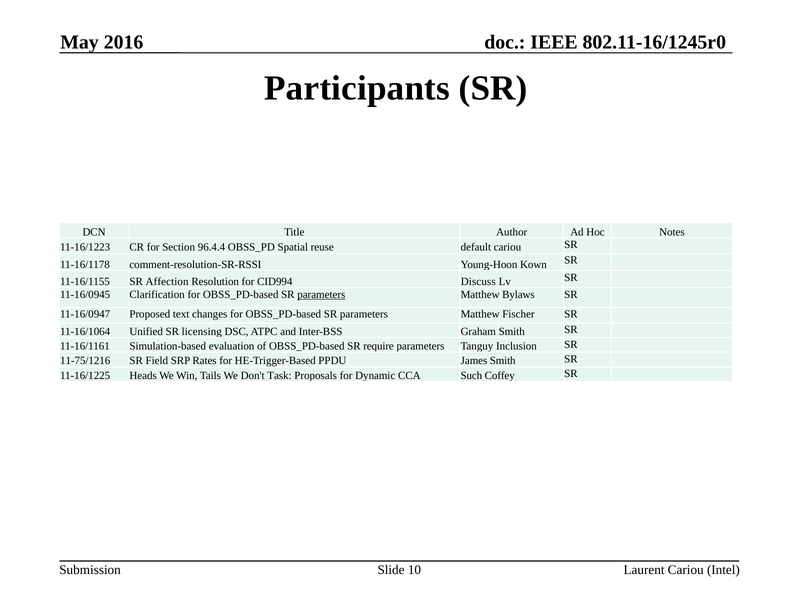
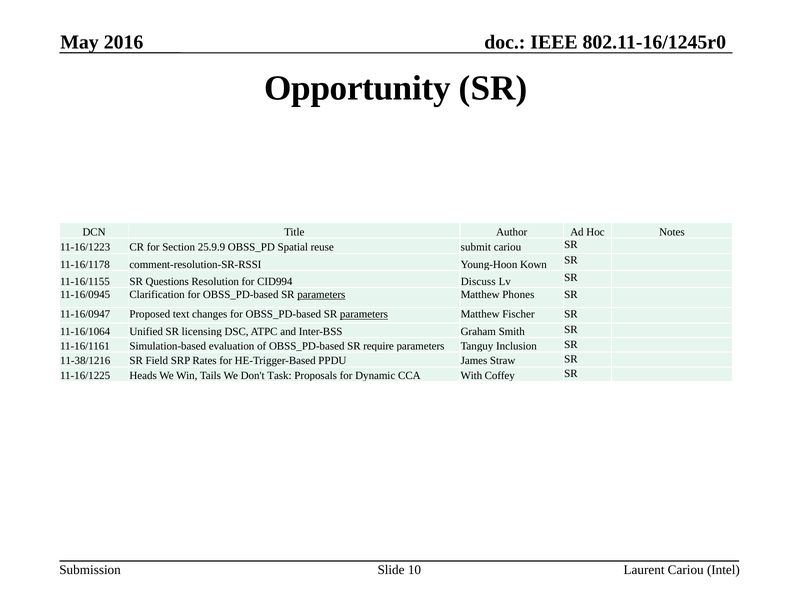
Participants: Participants -> Opportunity (357, 88)
96.4.4: 96.4.4 -> 25.9.9 (211, 247)
default: default -> submit (476, 247)
Affection: Affection -> Questions (167, 282)
Bylaws: Bylaws -> Phones (518, 295)
parameters underline: none -> present (364, 314)
11-75/1216: 11-75/1216 -> 11-38/1216 (85, 361)
James Smith: Smith -> Straw (503, 361)
Such: Such -> With (471, 375)
